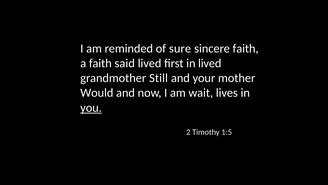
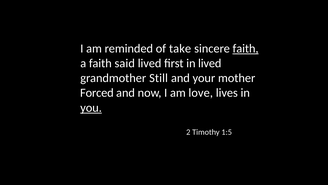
sure: sure -> take (180, 48)
faith underline: none -> present (246, 48)
Would: Would -> Forced (97, 93)
wait: wait -> love (201, 93)
